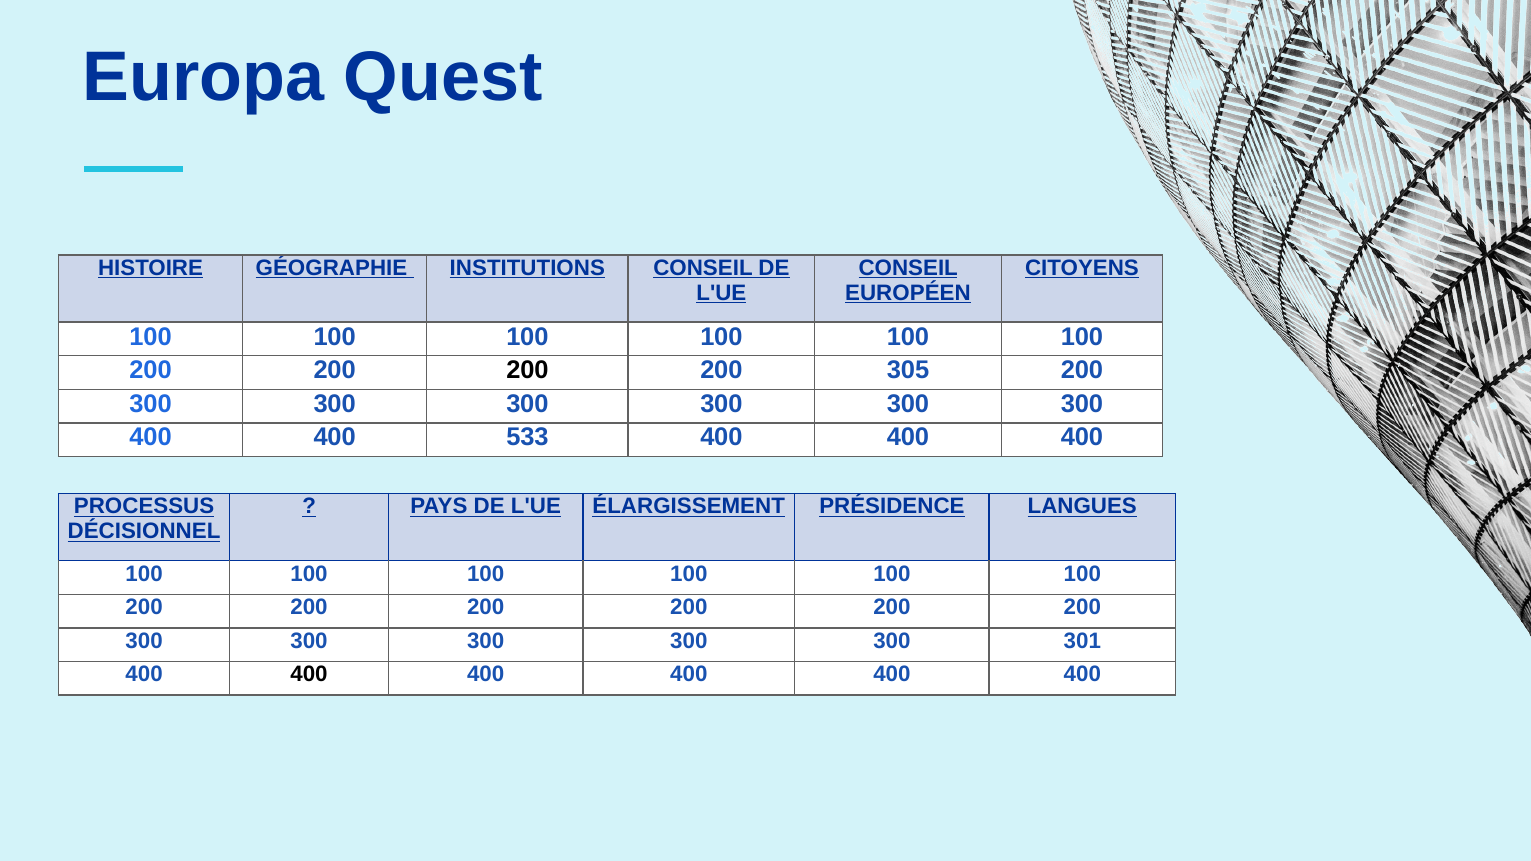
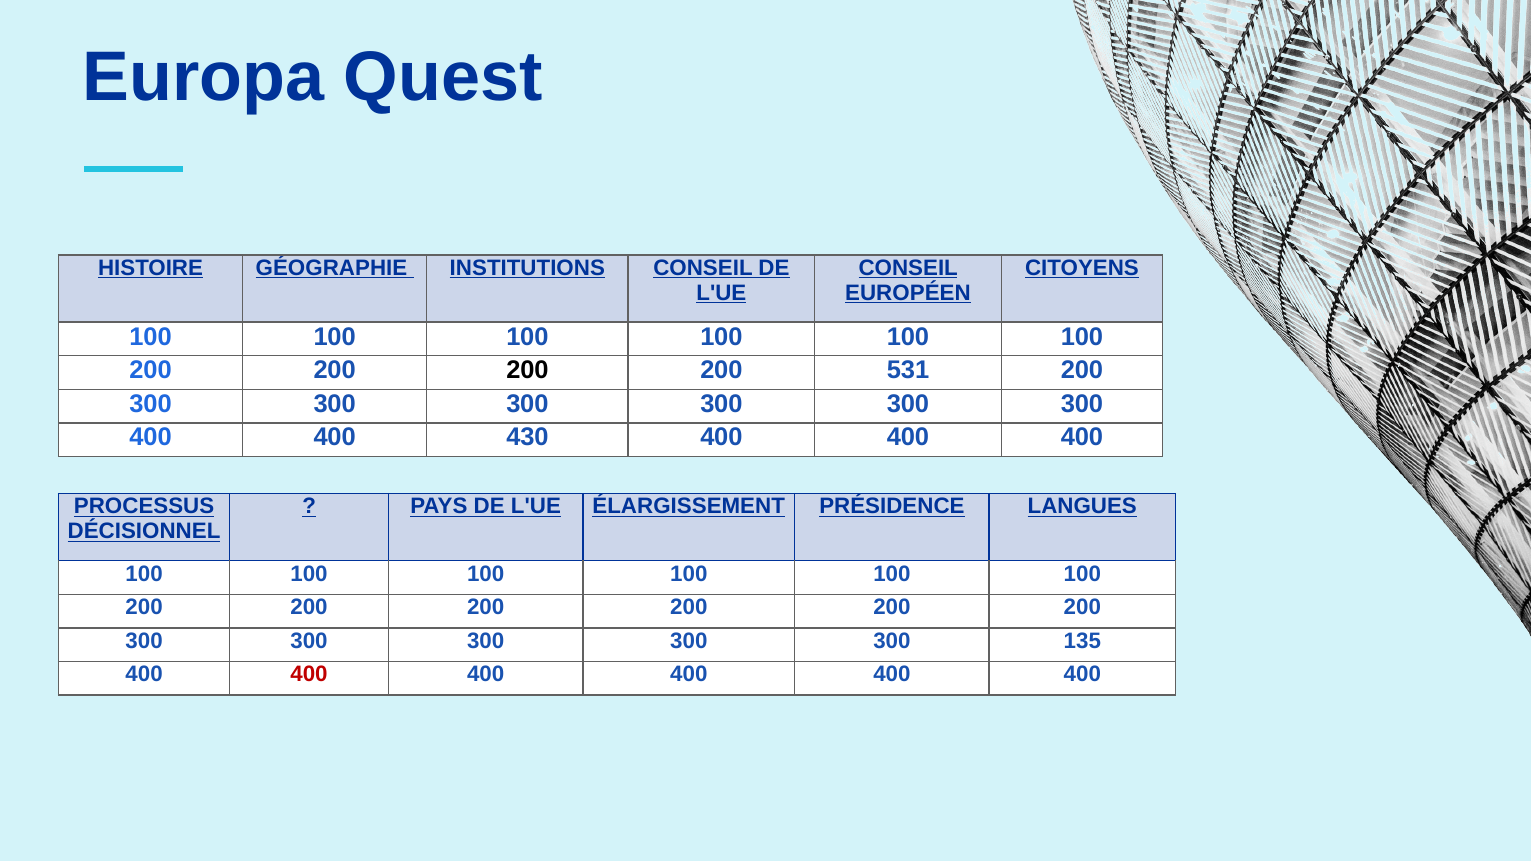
305: 305 -> 531 (908, 370)
533: 533 -> 430 (527, 438)
301: 301 -> 135 (1082, 641)
400 colour: black -> red (309, 675)
